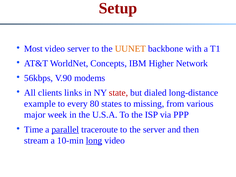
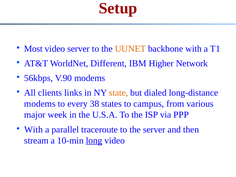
Concepts: Concepts -> Different (109, 63)
state colour: red -> orange (118, 93)
example: example -> modems (40, 104)
80: 80 -> 38 (95, 104)
missing: missing -> campus (149, 104)
Time: Time -> With (34, 129)
parallel underline: present -> none (65, 129)
